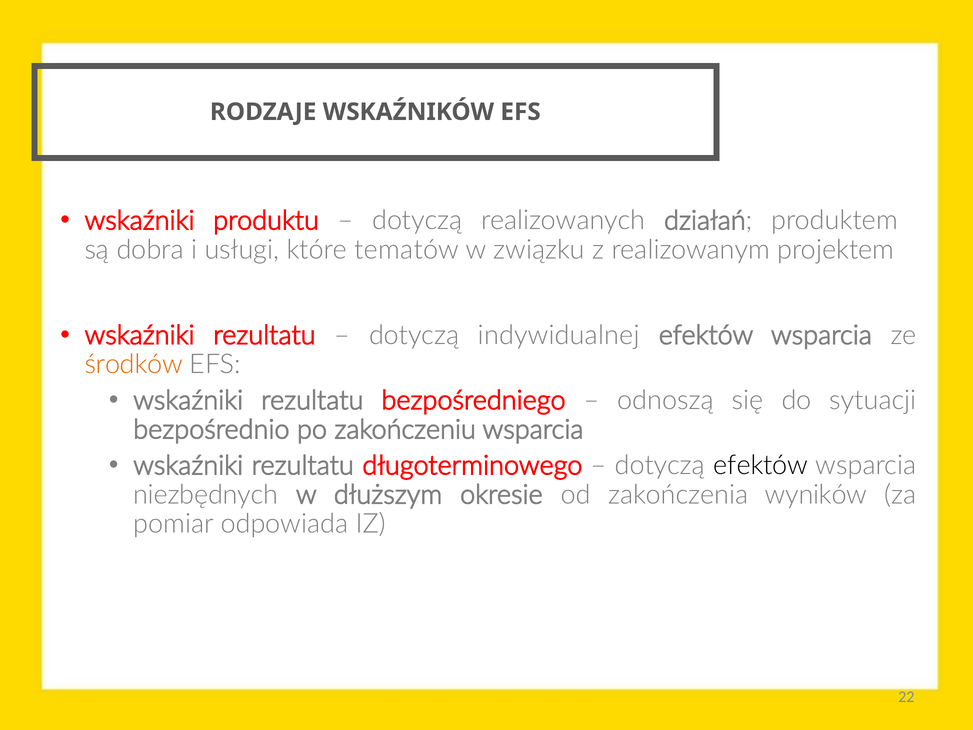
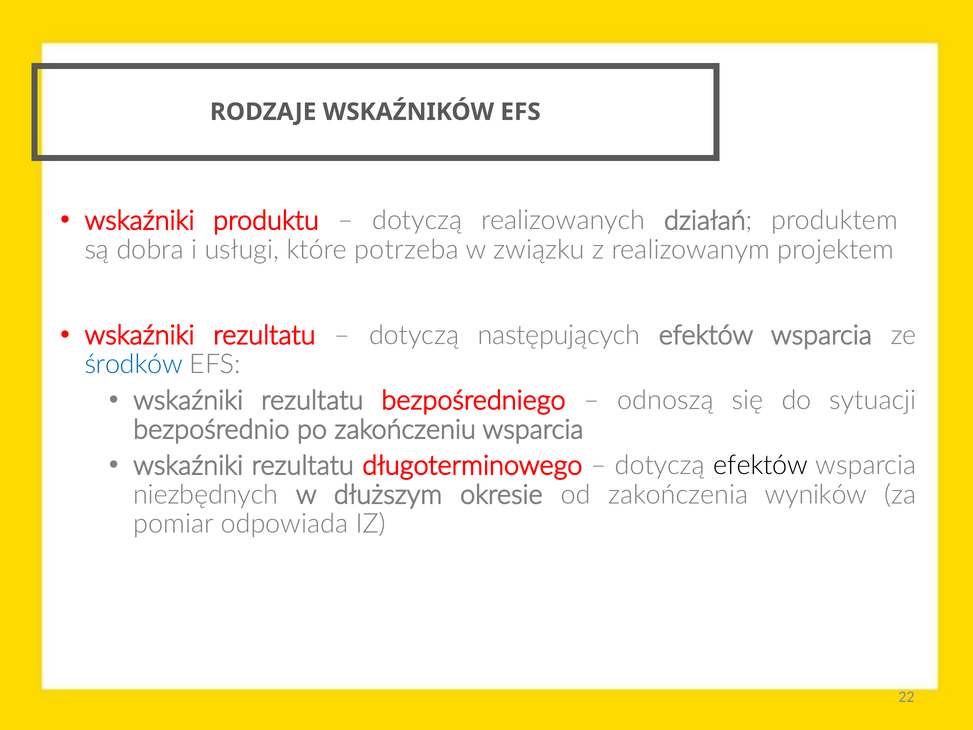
tematów: tematów -> potrzeba (407, 250)
indywidualnej: indywidualnej -> następujących (559, 335)
środków colour: orange -> blue (134, 364)
